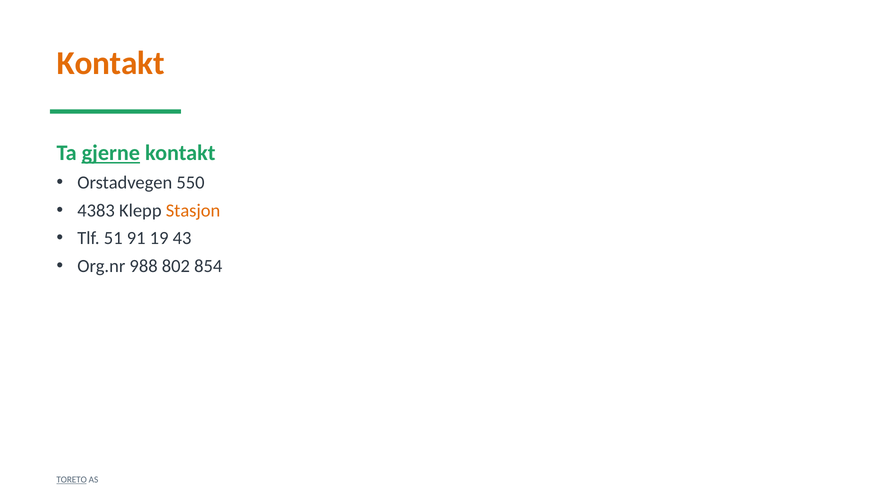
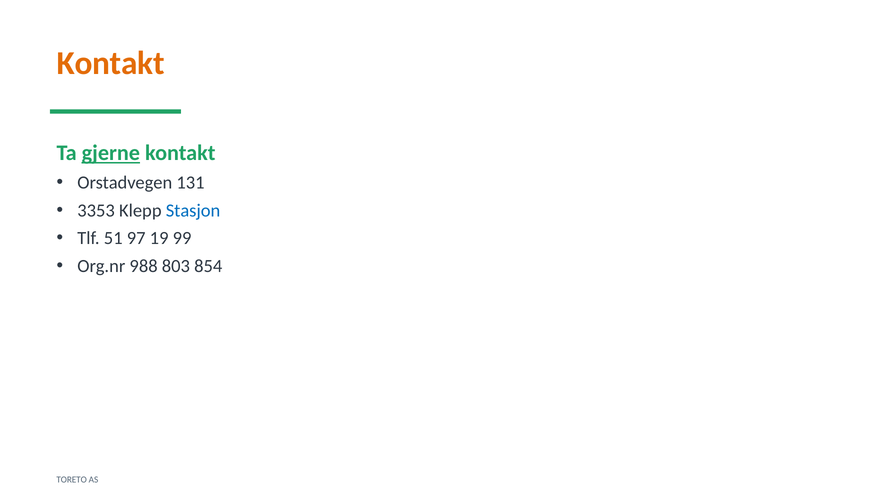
550: 550 -> 131 (190, 183)
4383: 4383 -> 3353 (96, 210)
Stasjon colour: orange -> blue (193, 210)
91: 91 -> 97 (136, 238)
43: 43 -> 99 (182, 238)
802: 802 -> 803 (176, 266)
TORETO underline: present -> none (72, 479)
